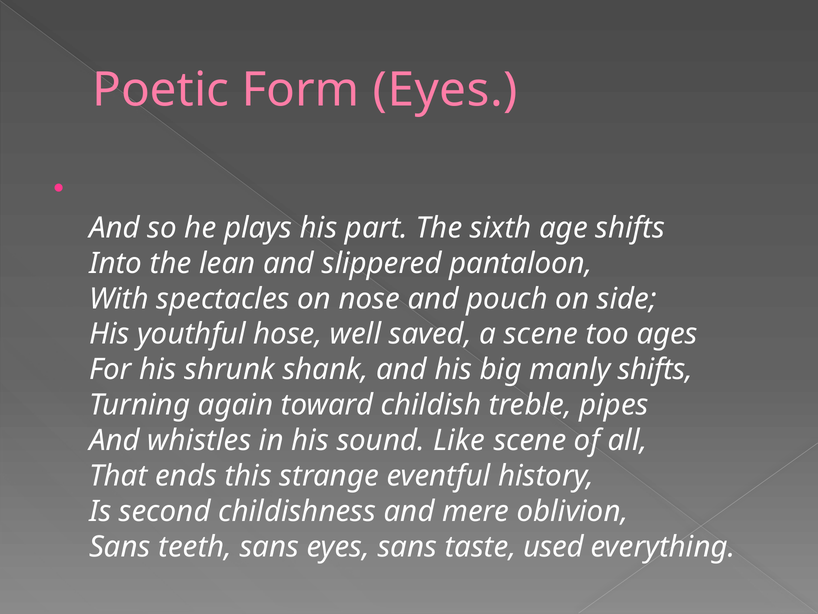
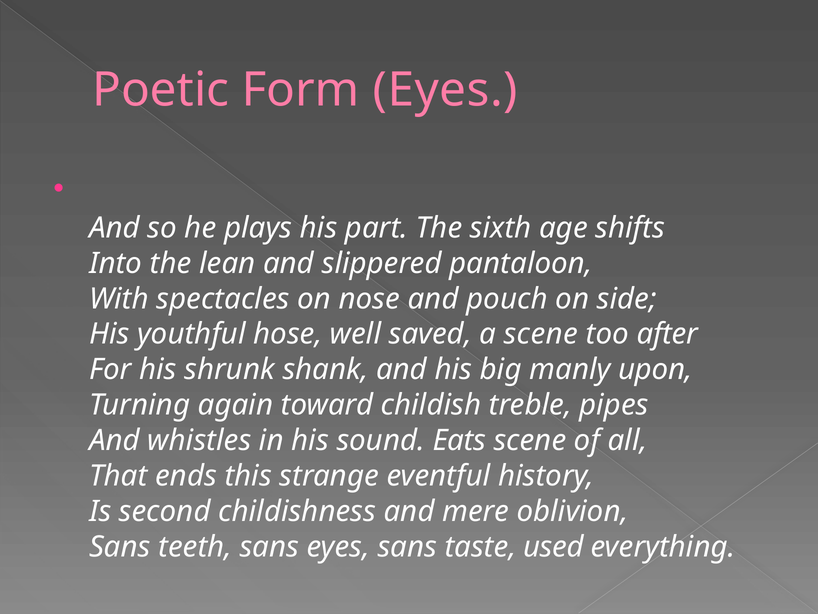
ages: ages -> after (667, 334)
manly shifts: shifts -> upon (655, 369)
Like: Like -> Eats (459, 440)
